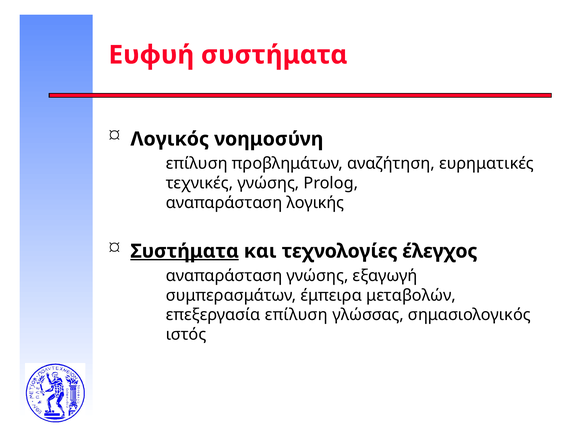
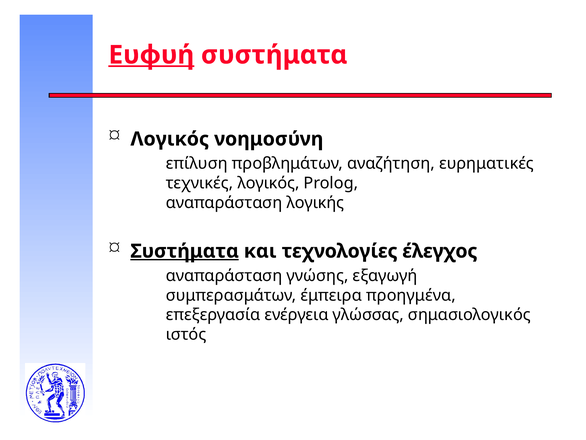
Ευφυή underline: none -> present (151, 55)
τεχνικές γνώσης: γνώσης -> λογικός (268, 183)
μεταβολών: μεταβολών -> προηγμένα (411, 295)
επεξεργασία επίλυση: επίλυση -> ενέργεια (297, 315)
